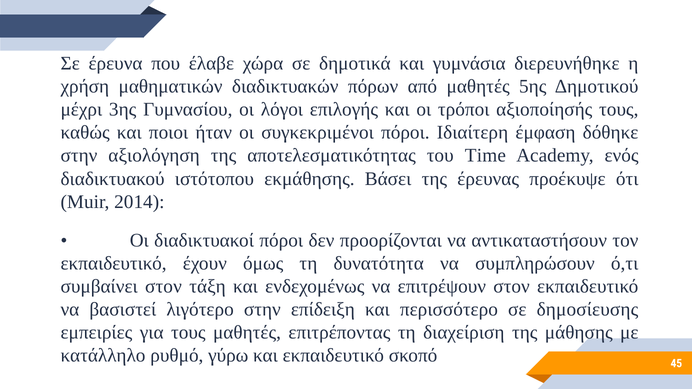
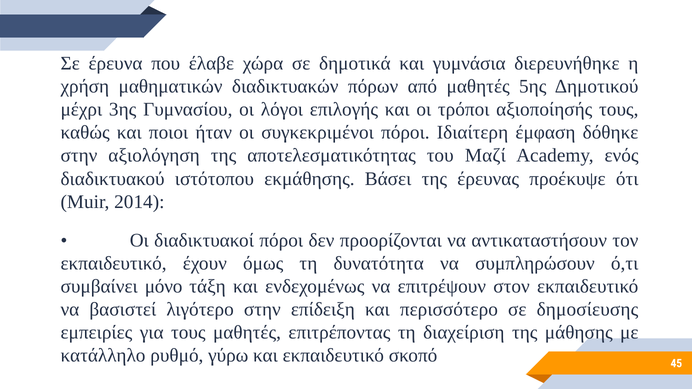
Time: Time -> Μαζί (485, 156)
συμβαίνει στον: στον -> μόνο (164, 286)
